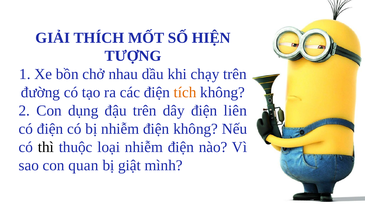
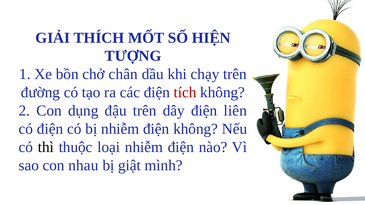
nhau: nhau -> chân (123, 74)
tích colour: orange -> red (185, 93)
quan: quan -> nhau (83, 166)
